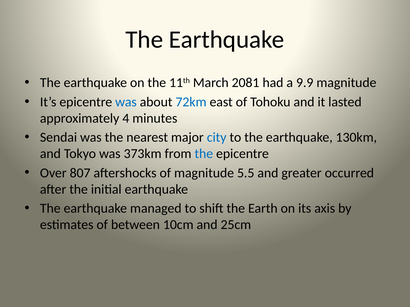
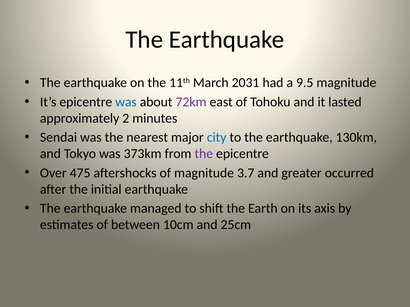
2081: 2081 -> 2031 (246, 83)
9.9: 9.9 -> 9.5 (305, 83)
72km colour: blue -> purple (191, 102)
4: 4 -> 2 (126, 118)
the colour: blue -> purple (204, 154)
807: 807 -> 475 (80, 173)
5.5: 5.5 -> 3.7 (246, 173)
